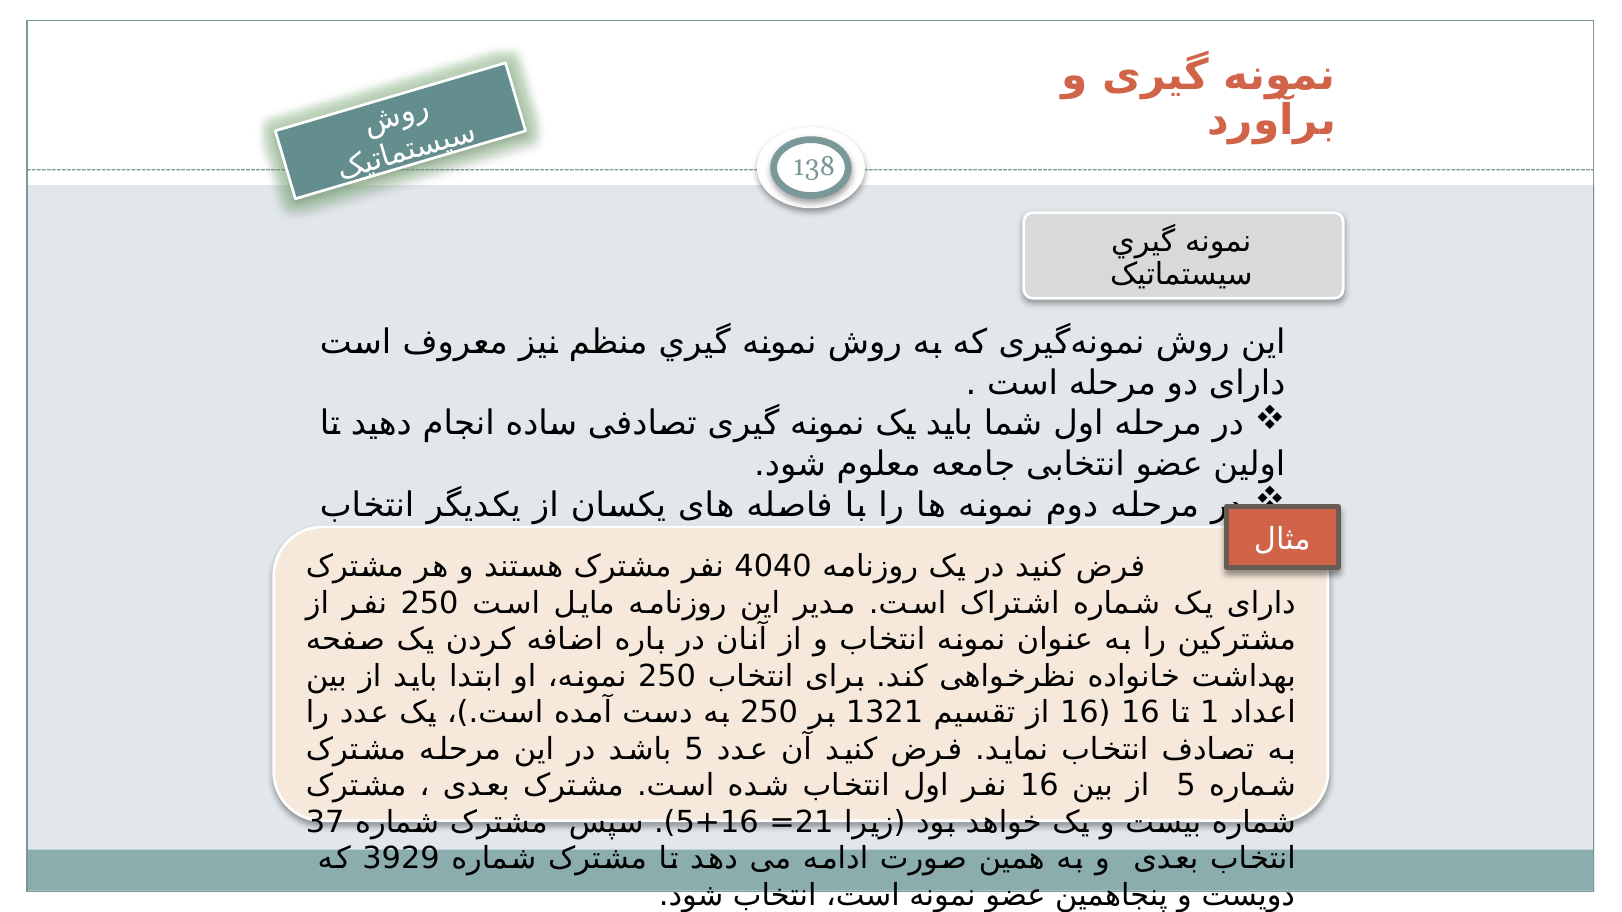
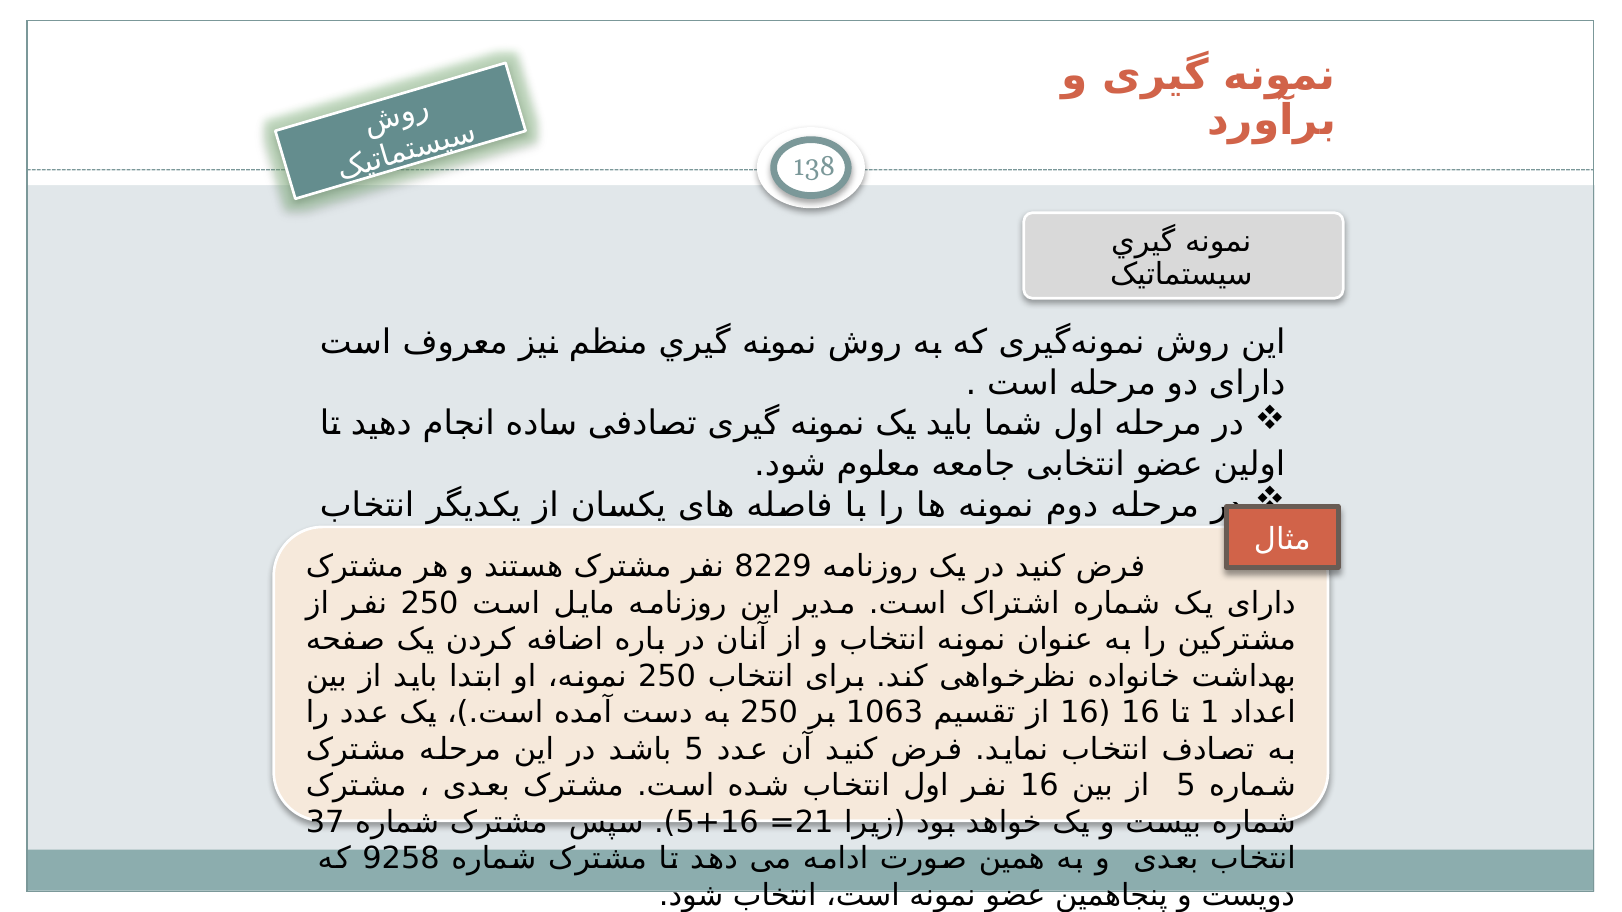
4040: 4040 -> 8229 (773, 567)
1321: 1321 -> 1063 (885, 713)
3929: 3929 -> 9258 (401, 859)
